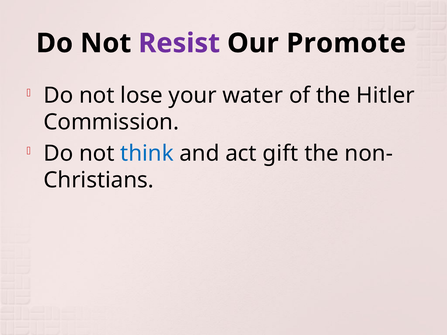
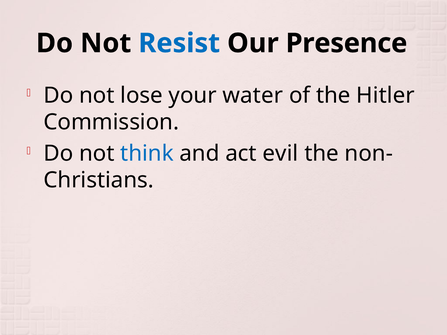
Resist colour: purple -> blue (179, 43)
Promote: Promote -> Presence (346, 43)
gift: gift -> evil (280, 154)
